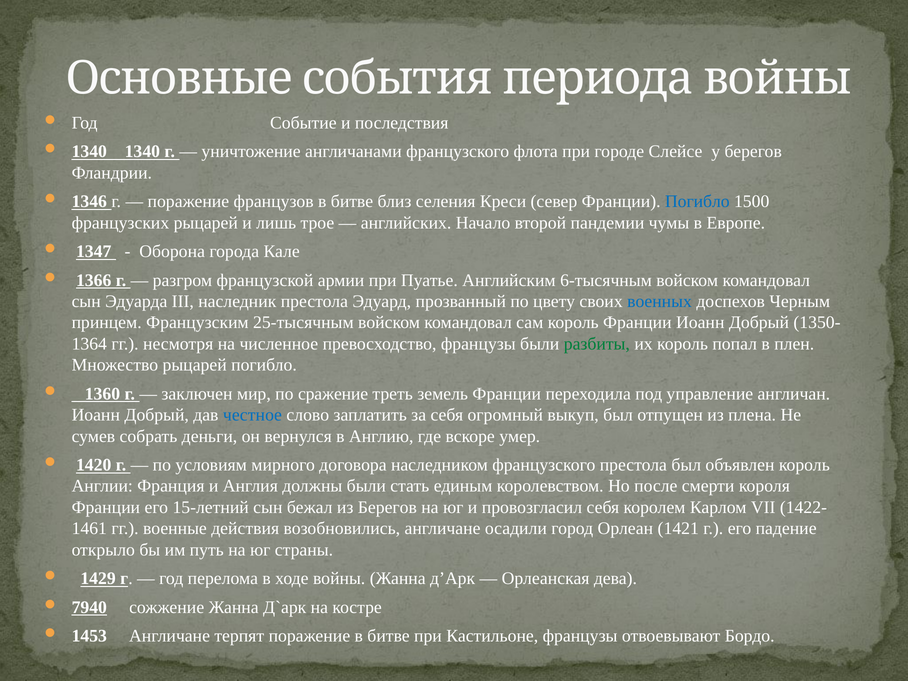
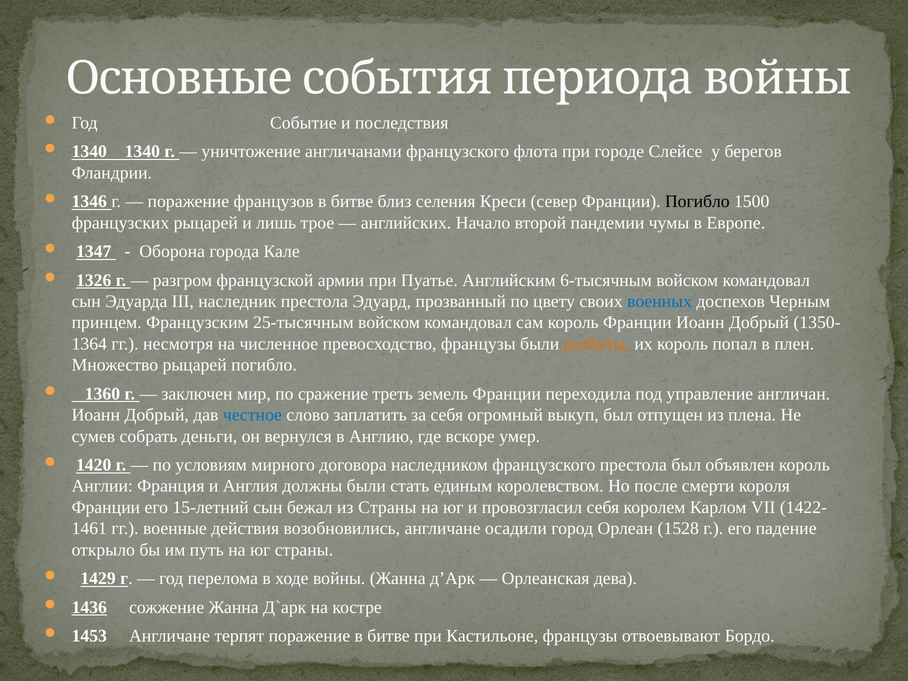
Погибло colour: blue -> black (697, 201)
1366: 1366 -> 1326 (94, 280)
разбиты colour: green -> orange (597, 344)
из Берегов: Берегов -> Страны (387, 507)
1421: 1421 -> 1528 (678, 529)
7940: 7940 -> 1436 (89, 607)
